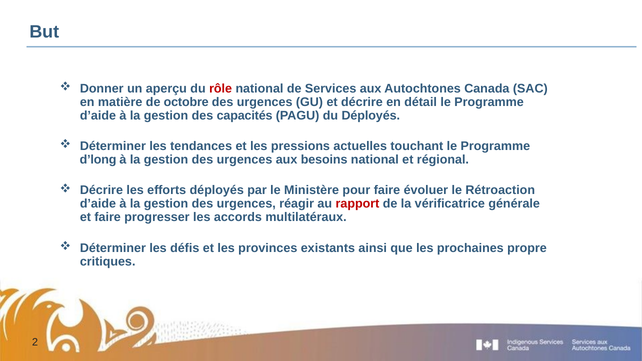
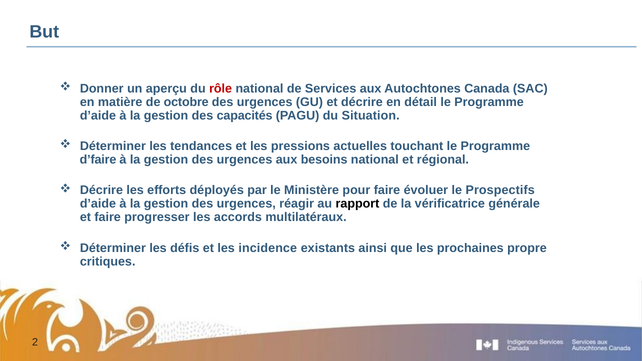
du Déployés: Déployés -> Situation (371, 116)
d’long: d’long -> d’faire (98, 160)
Rétroaction: Rétroaction -> Prospectifs (500, 190)
rapport colour: red -> black (357, 204)
provinces: provinces -> incidence (268, 248)
